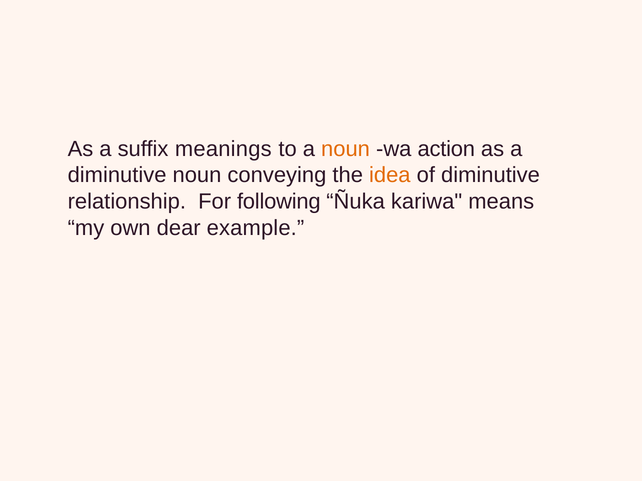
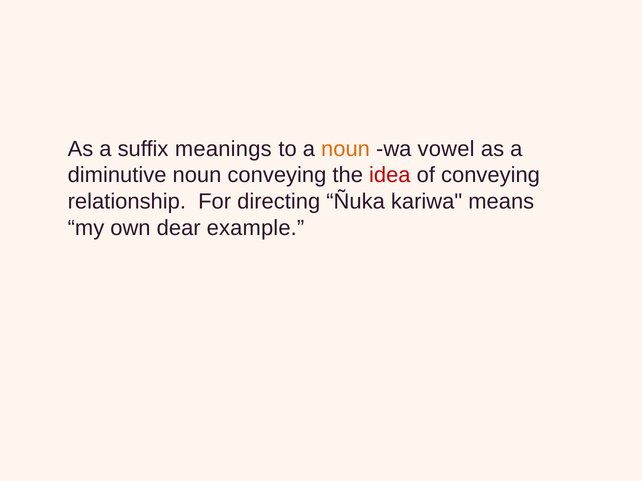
action: action -> vowel (446, 149)
idea colour: orange -> red (390, 175)
of diminutive: diminutive -> conveying (491, 175)
following: following -> directing (279, 202)
